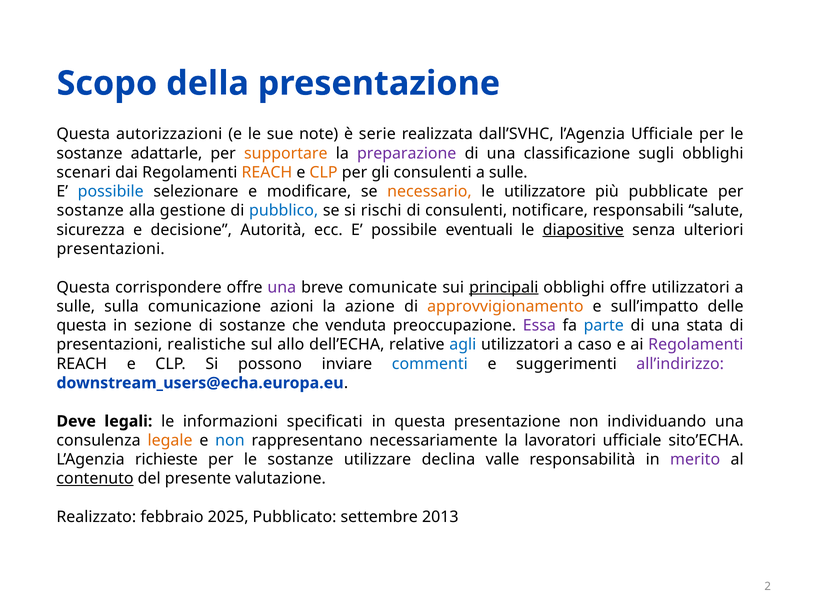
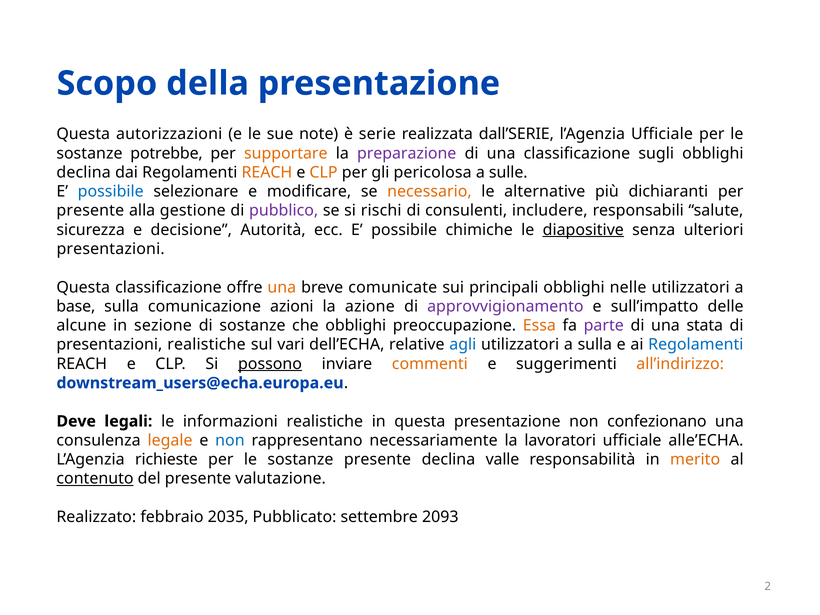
dall’SVHC: dall’SVHC -> dall’SERIE (516, 134)
adattarle: adattarle -> potrebbe (167, 153)
scenari: scenari -> declina (84, 172)
gli consulenti: consulenti -> pericolosa (433, 172)
utilizzatore: utilizzatore -> alternative (545, 192)
pubblicate: pubblicate -> dichiaranti (668, 192)
sostanze: sostanze -> presente (90, 211)
pubblico colour: blue -> purple (284, 211)
notificare: notificare -> includere (550, 211)
eventuali: eventuali -> chimiche (479, 230)
Questa corrispondere: corrispondere -> classificazione (168, 287)
una colour: purple -> orange (282, 287)
principali underline: present -> none (504, 287)
obblighi offre: offre -> nelle (628, 287)
sulle: sulle -> base (76, 306)
approvvigionamento colour: orange -> purple (505, 306)
questa: questa -> alcune (81, 326)
che venduta: venduta -> obblighi (356, 326)
Essa colour: purple -> orange (539, 326)
parte colour: blue -> purple (604, 326)
allo: allo -> vari (291, 345)
a caso: caso -> sulla (595, 345)
Regolamenti colour: purple -> blue (696, 345)
possono underline: none -> present (270, 364)
commenti colour: blue -> orange (430, 364)
all’indirizzo colour: purple -> orange (680, 364)
informazioni specificati: specificati -> realistiche (325, 421)
individuando: individuando -> confezionano (657, 421)
sito’ECHA: sito’ECHA -> alle’ECHA (706, 440)
sostanze utilizzare: utilizzare -> presente (378, 460)
merito colour: purple -> orange (695, 460)
2025: 2025 -> 2035 (228, 517)
2013: 2013 -> 2093 (440, 517)
